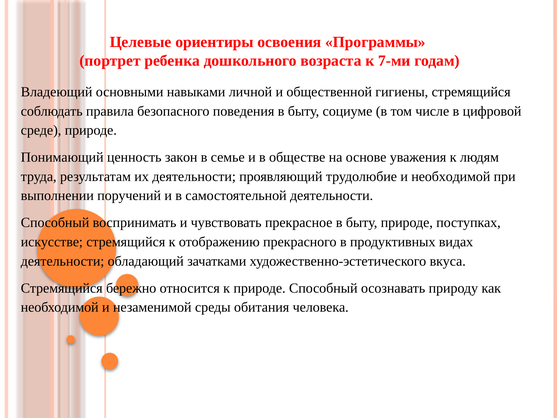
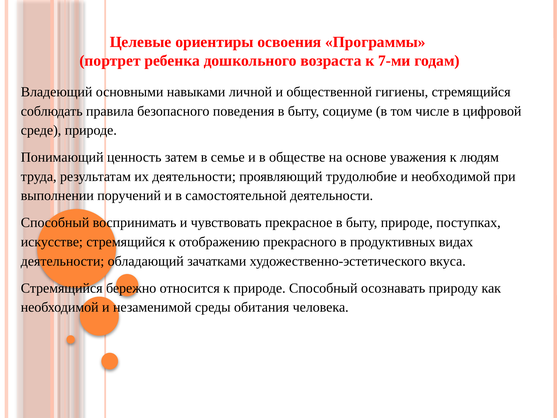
закон: закон -> затем (181, 157)
